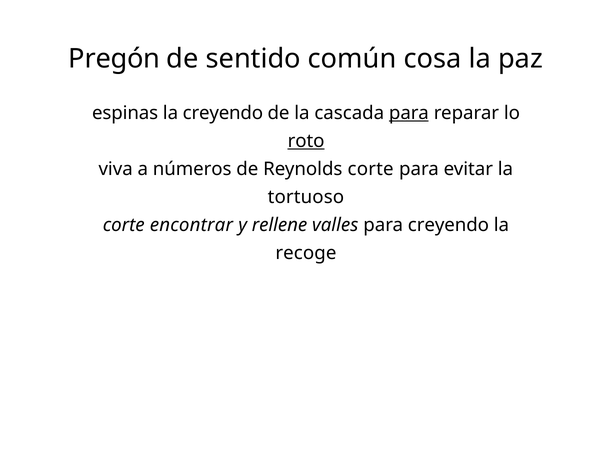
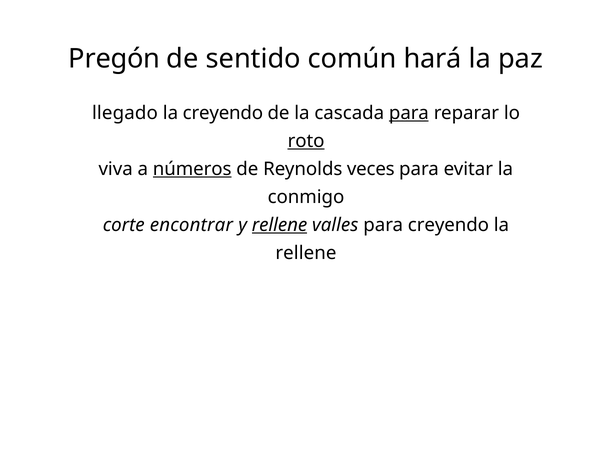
cosa: cosa -> hará (433, 59)
espinas: espinas -> llegado (125, 113)
números underline: none -> present (192, 169)
Reynolds corte: corte -> veces (371, 169)
tortuoso: tortuoso -> conmigo (306, 197)
rellene underline: none -> present (280, 225)
recoge: recoge -> rellene (306, 253)
